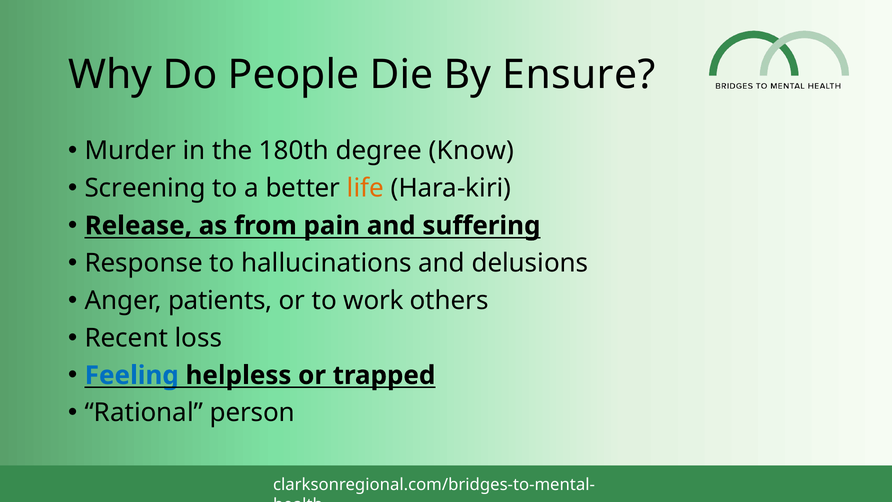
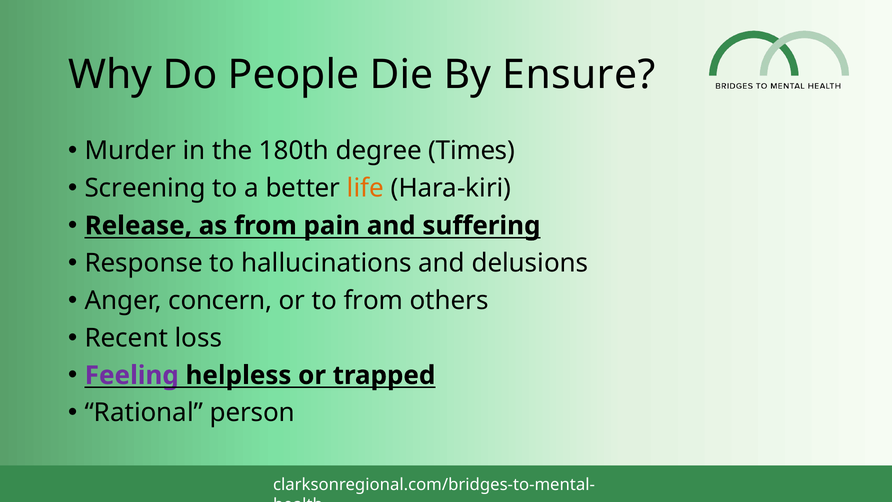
Know: Know -> Times (472, 151)
patients: patients -> concern (220, 300)
to work: work -> from (373, 300)
Feeling colour: blue -> purple (132, 375)
